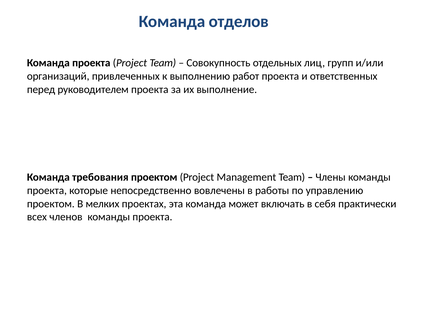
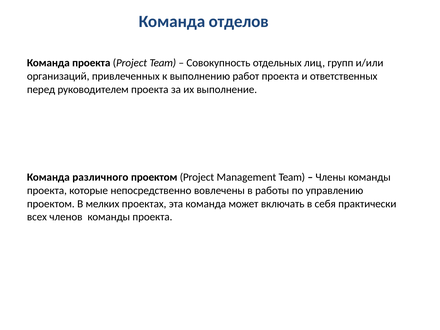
требования: требования -> различного (100, 177)
